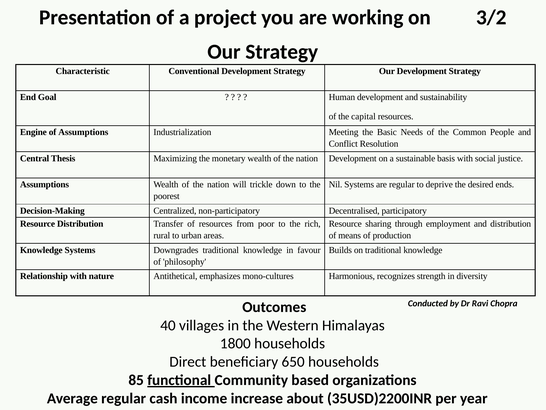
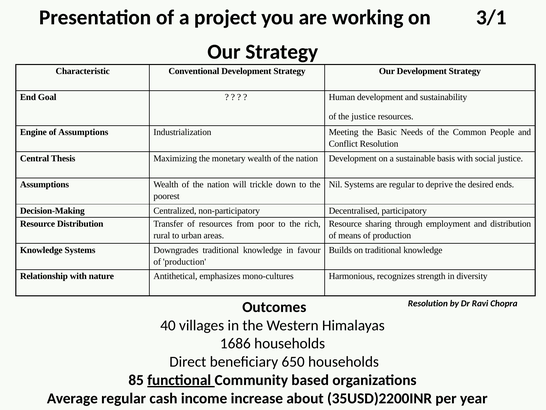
3/2: 3/2 -> 3/1 (491, 18)
the capital: capital -> justice (363, 116)
philosophy: philosophy -> production (185, 261)
Conducted: Conducted -> Resolution (428, 303)
1800: 1800 -> 1686 (235, 343)
